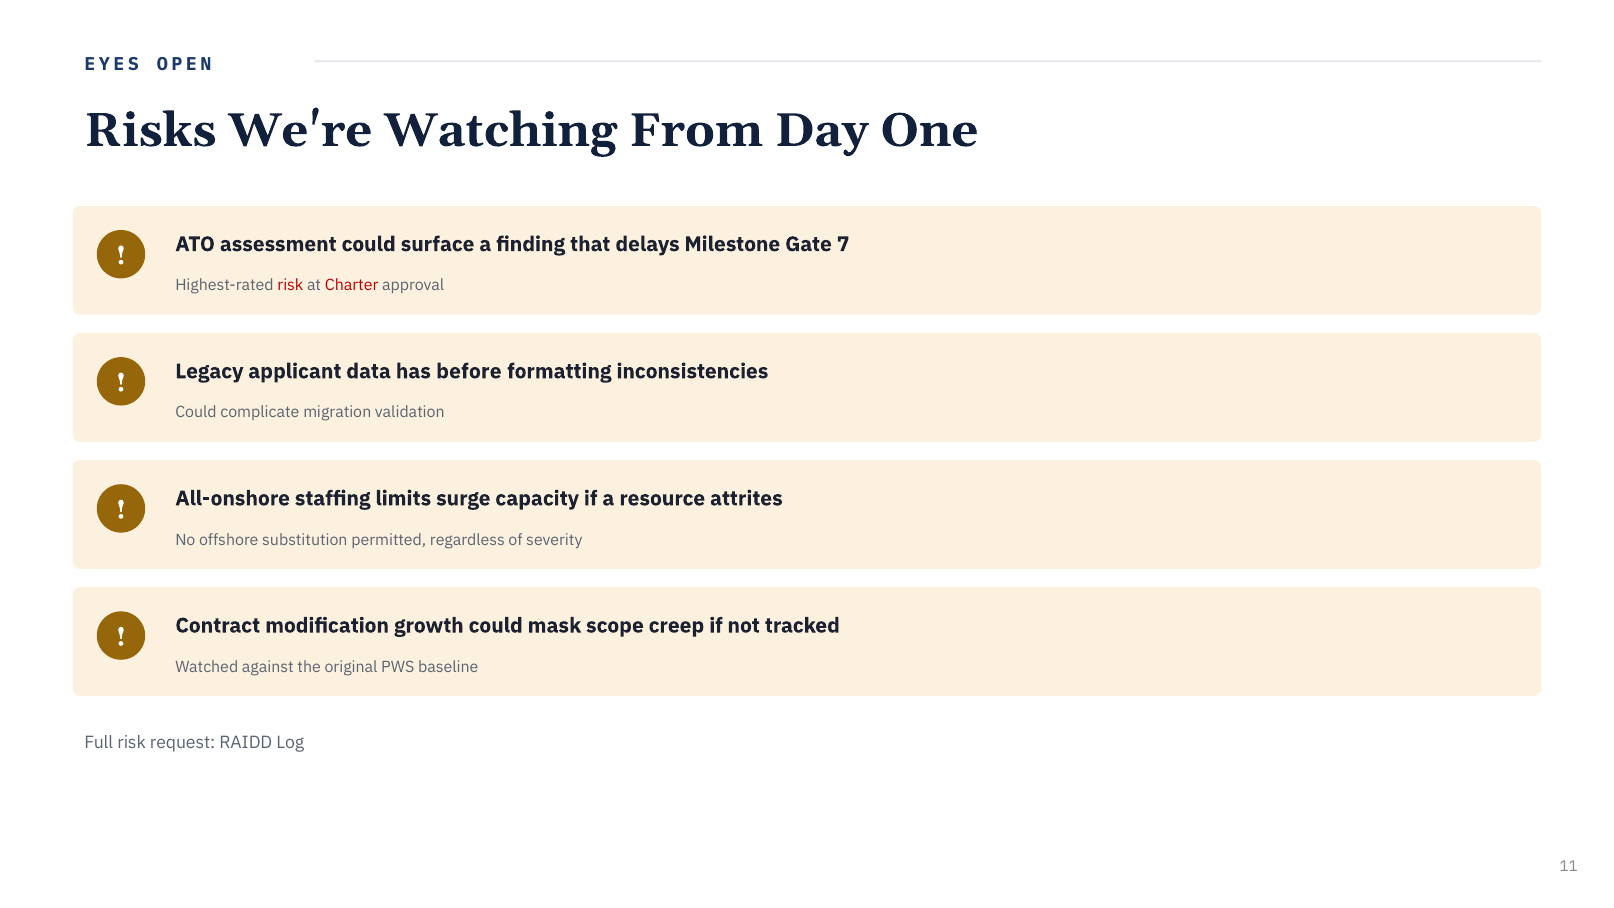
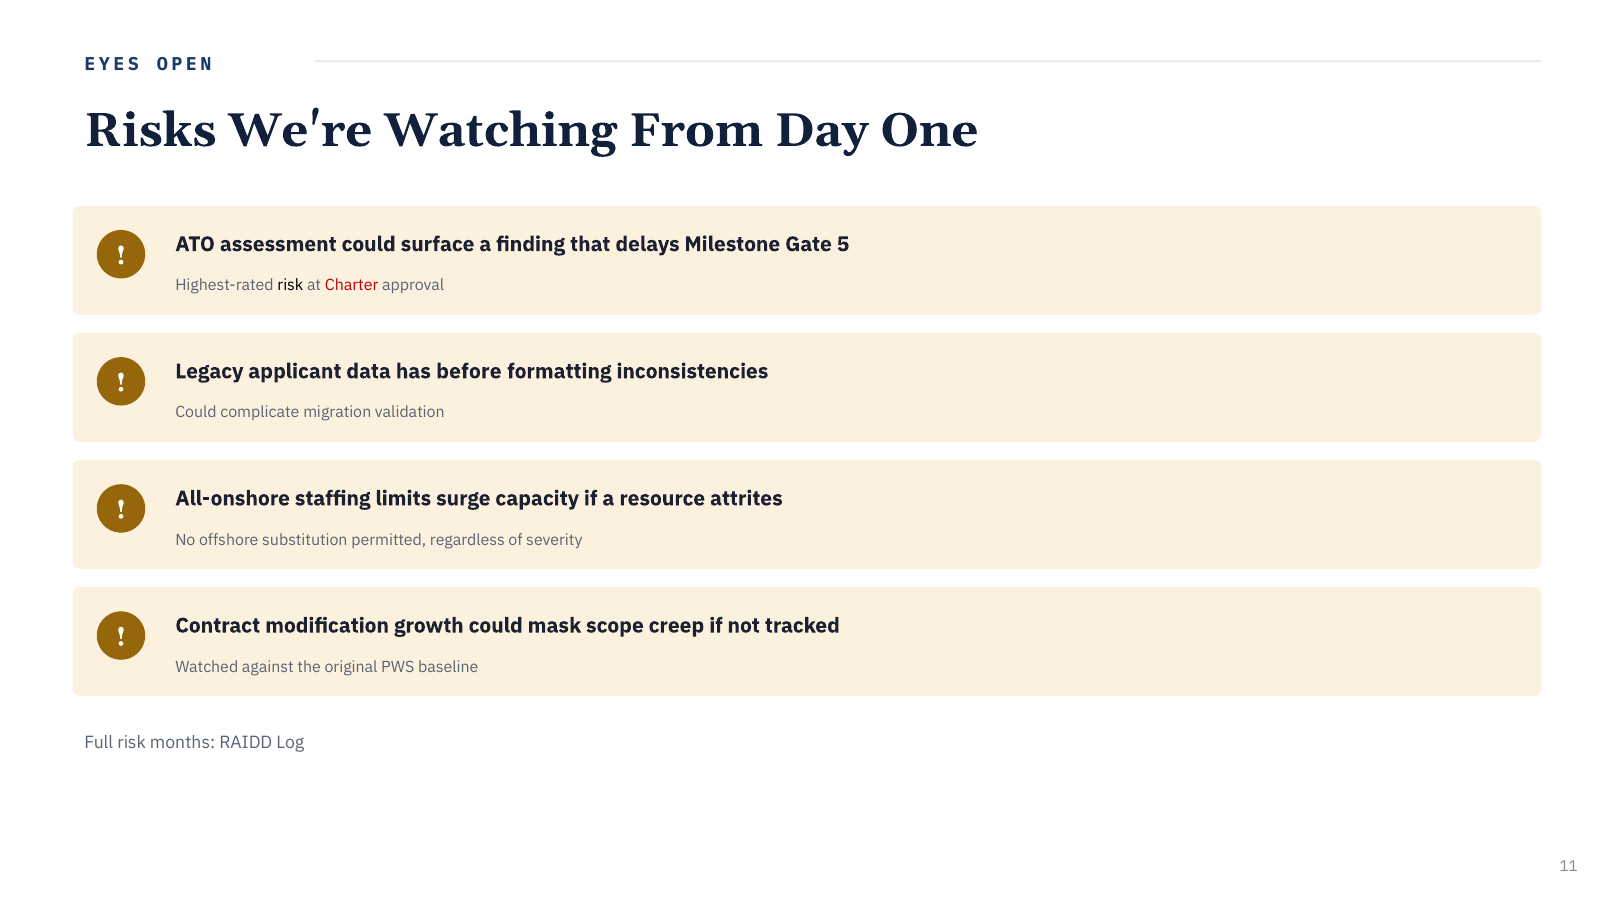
7: 7 -> 5 (843, 244)
risk colour: red -> black (290, 286)
request: request -> months (183, 743)
